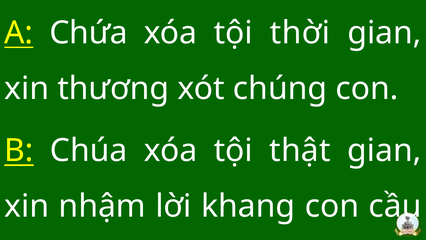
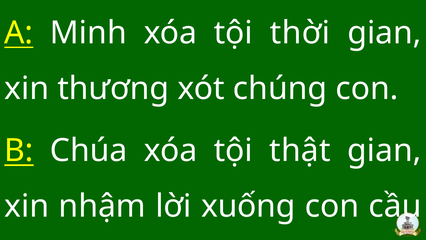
Chứa: Chứa -> Minh (88, 33)
khang: khang -> xuống (248, 206)
